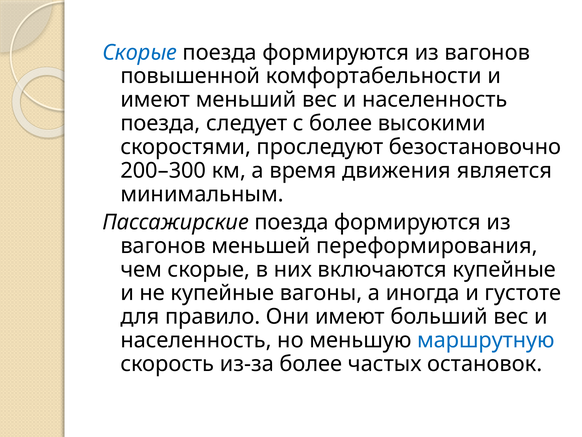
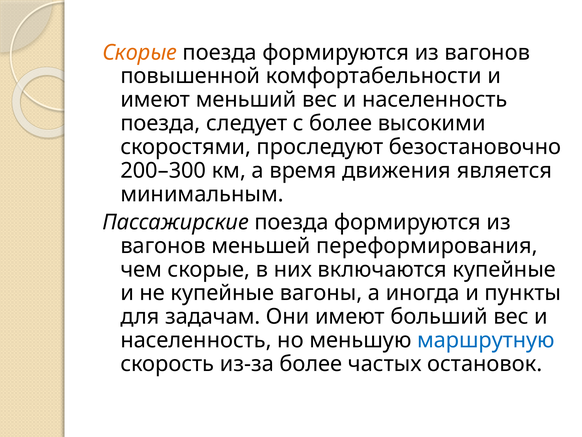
Скорые colour: blue -> orange (140, 52)
густоте: густоте -> пункты (523, 293)
правило: правило -> задачам (213, 316)
